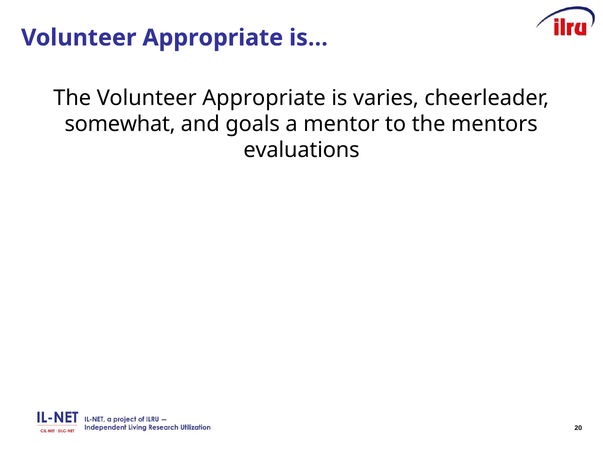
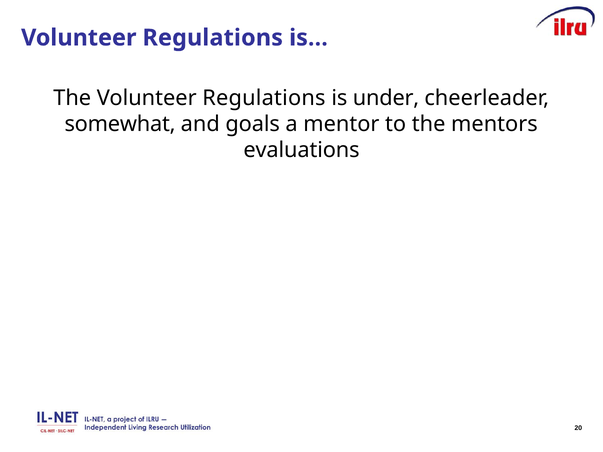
Appropriate: Appropriate -> Regulations (213, 38)
The Volunteer Appropriate: Appropriate -> Regulations (264, 98)
varies: varies -> under (386, 98)
